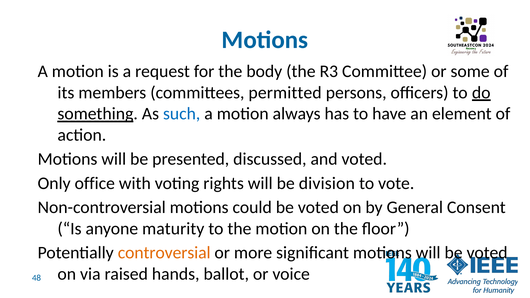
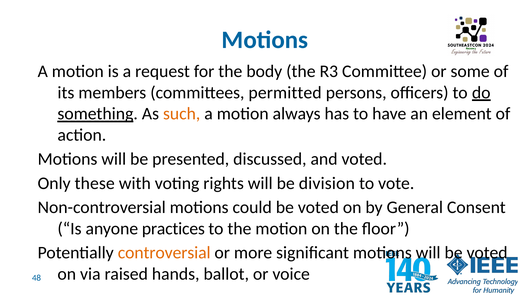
such colour: blue -> orange (182, 114)
office: office -> these (95, 183)
maturity: maturity -> practices (173, 229)
